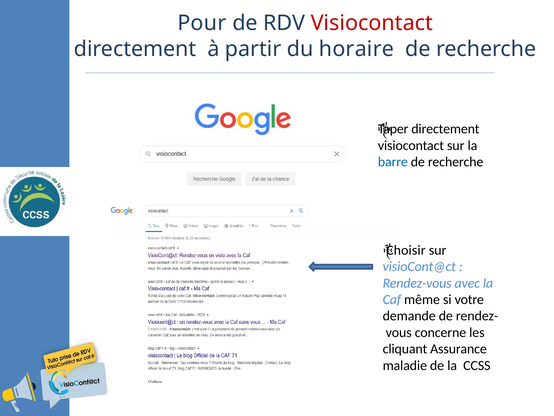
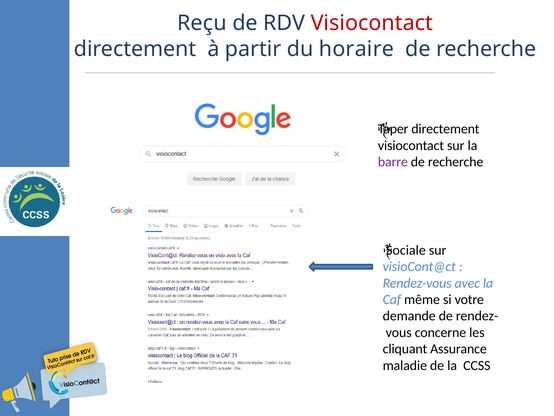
Pour: Pour -> Reçu (202, 23)
barre colour: blue -> purple (393, 162)
Choisir: Choisir -> Sociale (406, 250)
